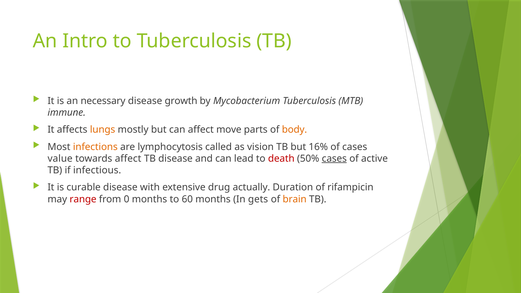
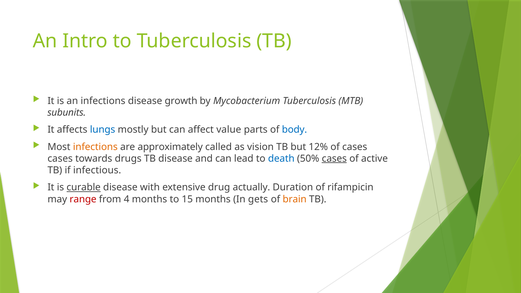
an necessary: necessary -> infections (103, 101)
immune: immune -> subunits (67, 113)
lungs colour: orange -> blue (103, 130)
move: move -> value (229, 130)
body colour: orange -> blue (294, 130)
lymphocytosis: lymphocytosis -> approximately (170, 147)
16%: 16% -> 12% (318, 147)
value: value -> cases (60, 159)
towards affect: affect -> drugs (128, 159)
death colour: red -> blue (281, 159)
curable underline: none -> present (84, 187)
0: 0 -> 4 (127, 199)
60: 60 -> 15 (187, 199)
